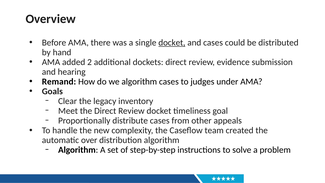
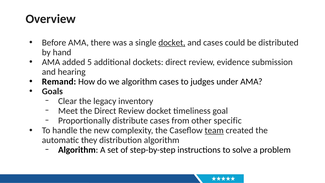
2: 2 -> 5 (90, 62)
appeals: appeals -> specific (228, 121)
team underline: none -> present (214, 130)
over: over -> they (89, 140)
